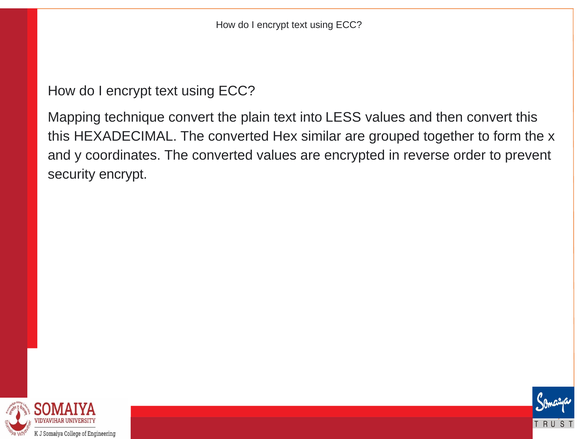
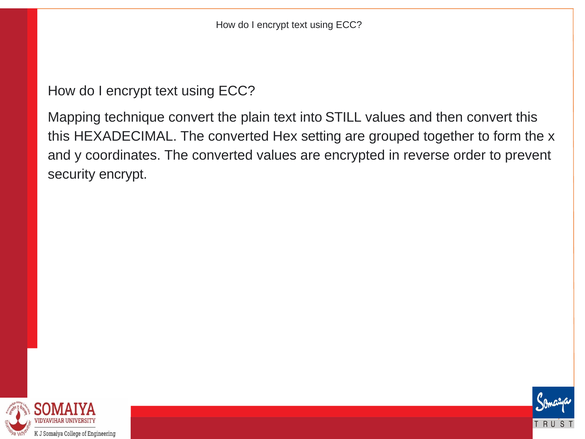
LESS: LESS -> STILL (343, 117)
similar: similar -> setting (321, 136)
